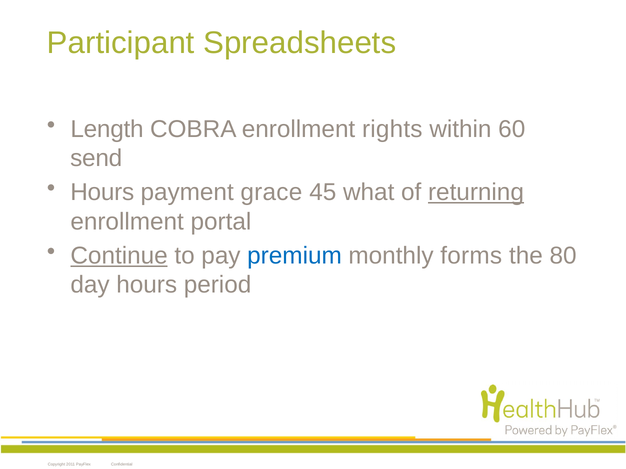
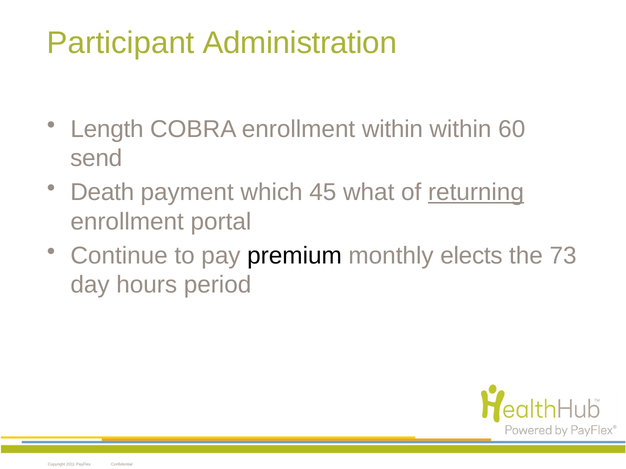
Spreadsheets: Spreadsheets -> Administration (300, 43)
enrollment rights: rights -> within (392, 129)
Hours: Hours -> Death (102, 193)
grace: grace -> which (272, 193)
Continue underline: present -> none (119, 256)
premium colour: blue -> black (295, 256)
forms: forms -> elects (471, 256)
80: 80 -> 73 (563, 256)
